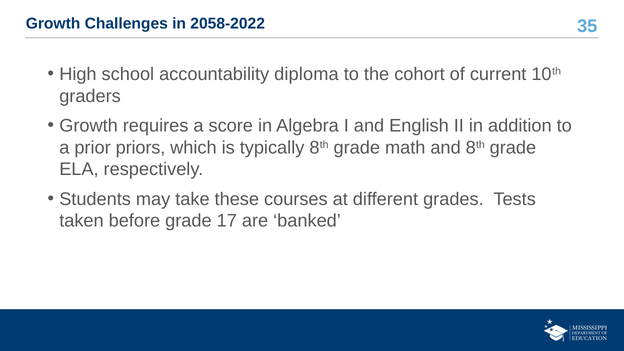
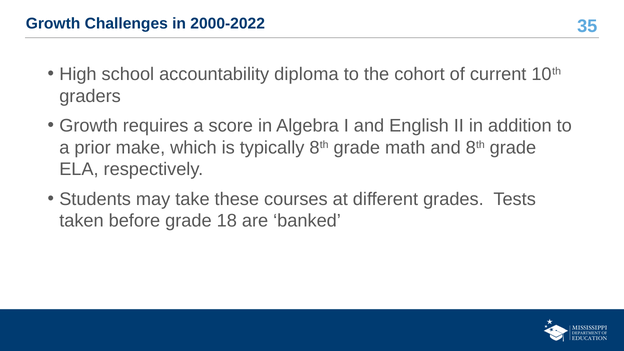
2058-2022: 2058-2022 -> 2000-2022 (228, 24)
priors: priors -> make (140, 148)
17: 17 -> 18 (227, 221)
